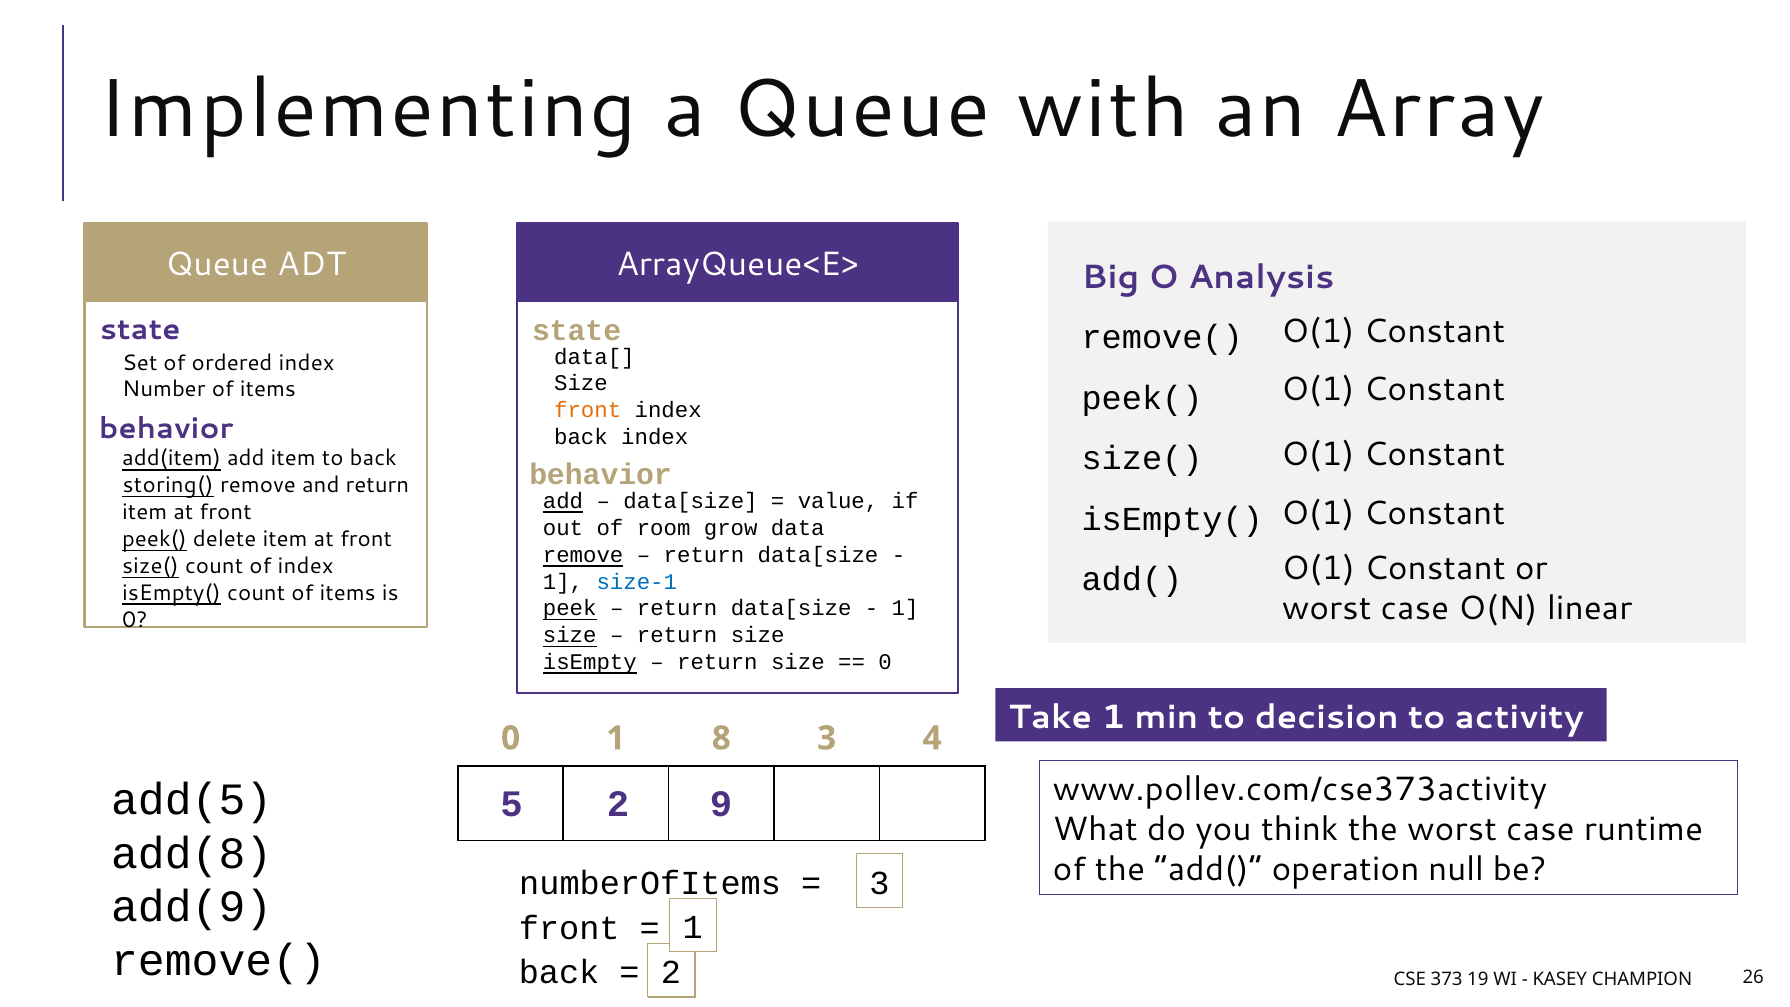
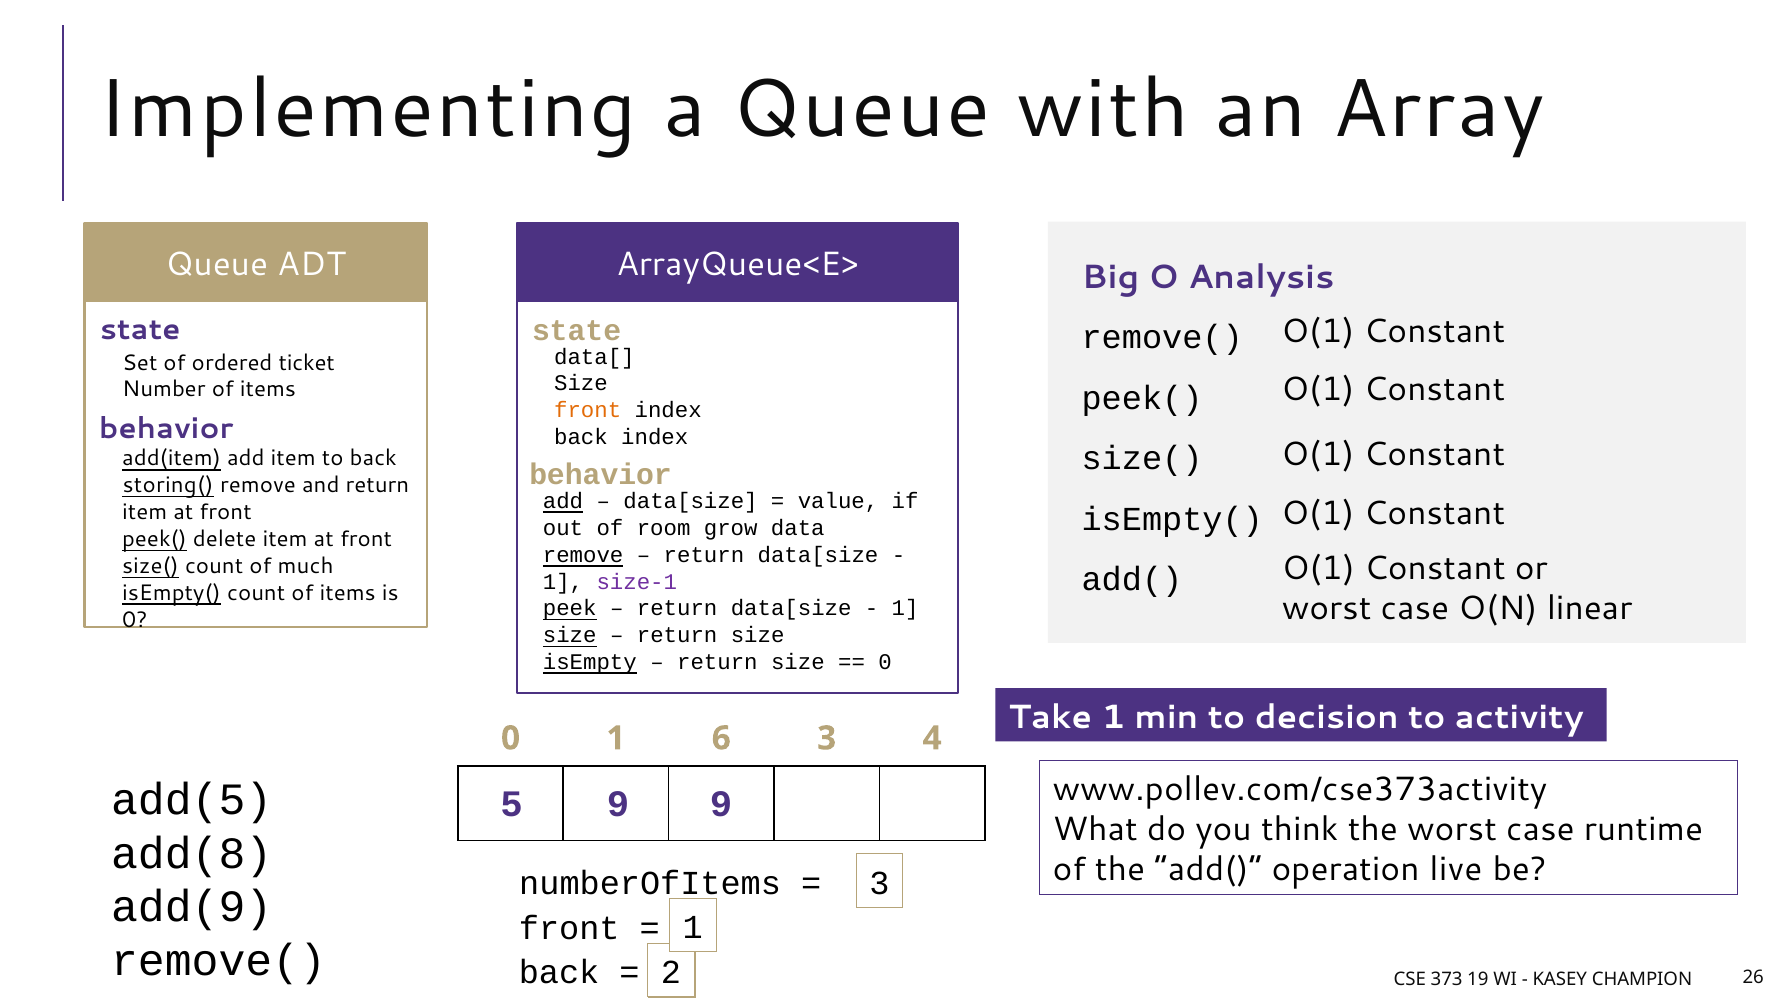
ordered index: index -> ticket (307, 363)
of index: index -> much (306, 566)
size-1 colour: blue -> purple (637, 582)
8: 8 -> 6 (721, 738)
5 2: 2 -> 9 (618, 804)
null: null -> live (1456, 870)
